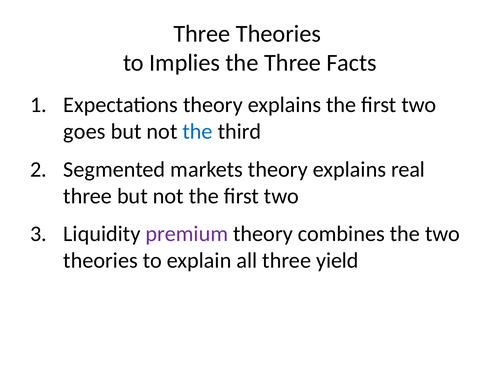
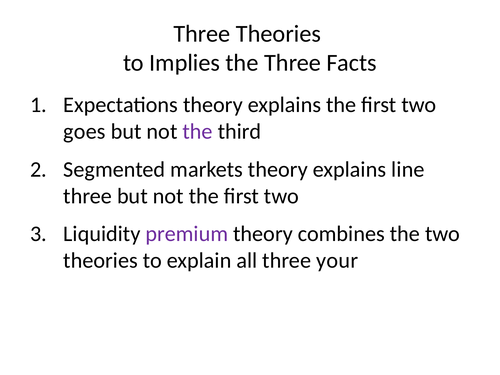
the colour: blue -> purple (198, 132)
real: real -> line (408, 169)
yield: yield -> your (337, 260)
